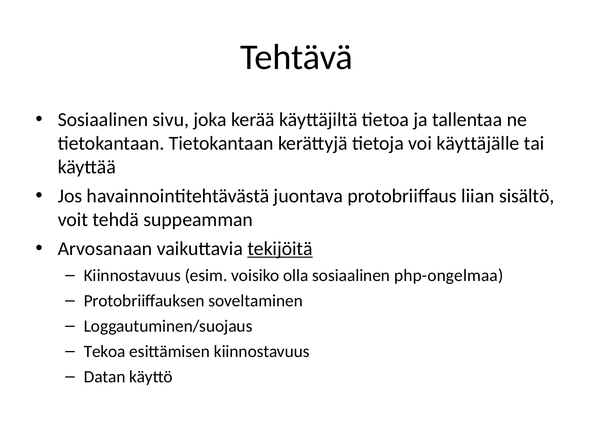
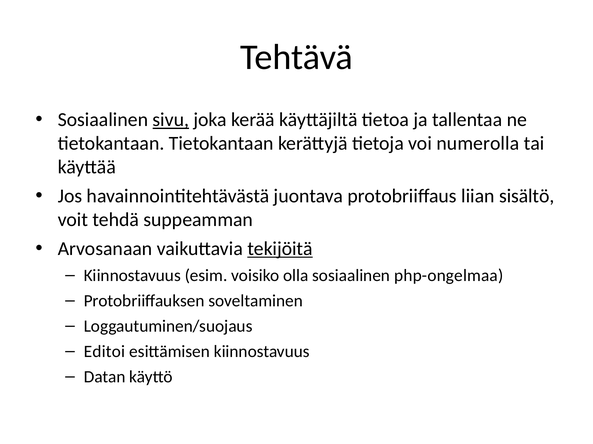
sivu underline: none -> present (171, 120)
käyttäjälle: käyttäjälle -> numerolla (478, 144)
Tekoa: Tekoa -> Editoi (105, 352)
